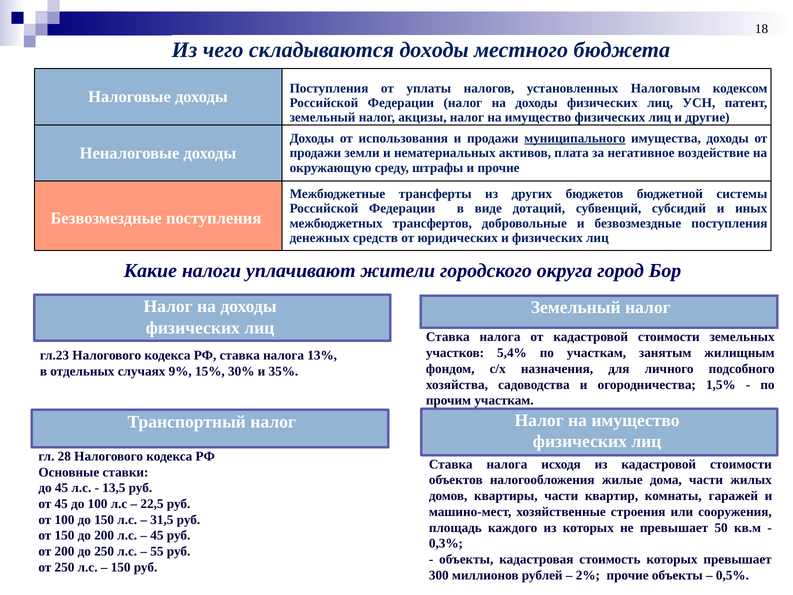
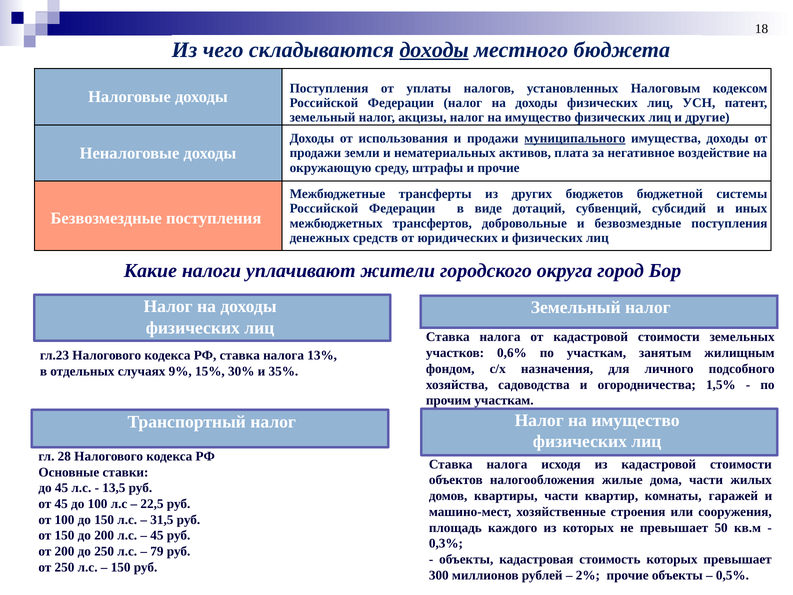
доходы underline: none -> present (434, 50)
5,4%: 5,4% -> 0,6% (512, 353)
55: 55 -> 79 (157, 551)
